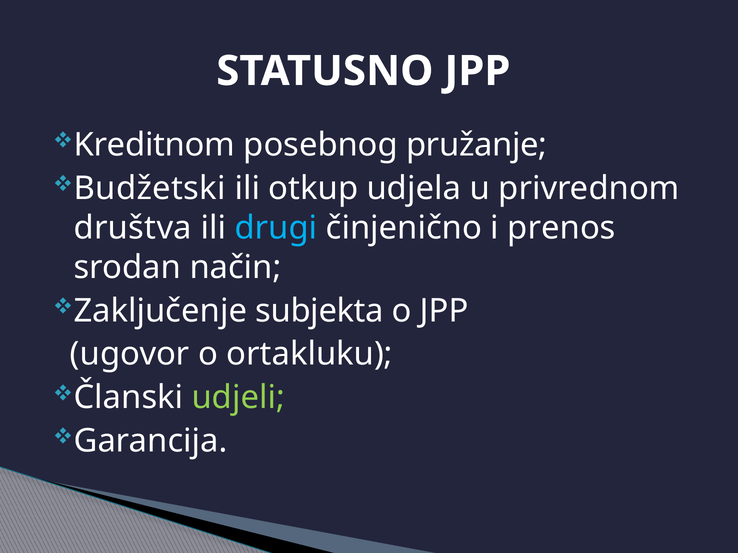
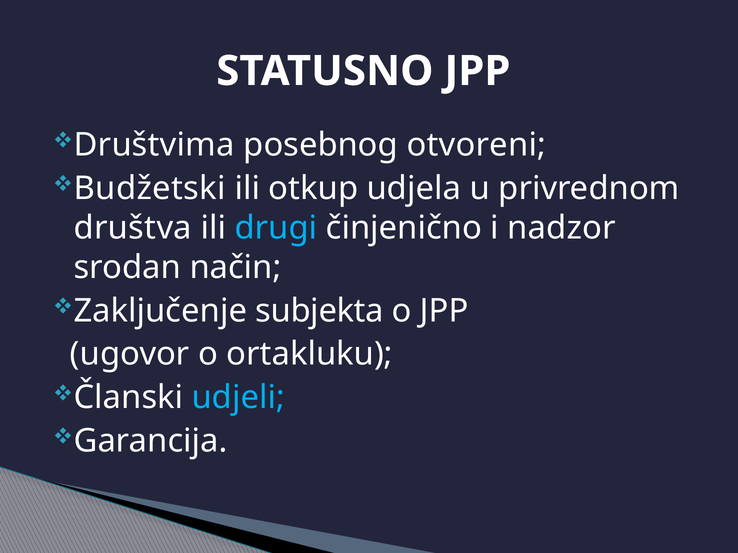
Kreditnom: Kreditnom -> Društvima (154, 145)
pružanje: pružanje -> otvoreni (476, 145)
prenos: prenos -> nadzor (562, 228)
udjeli colour: light green -> light blue (238, 398)
